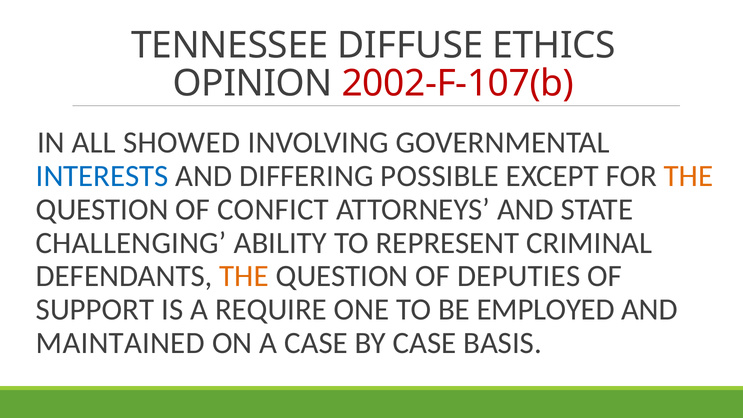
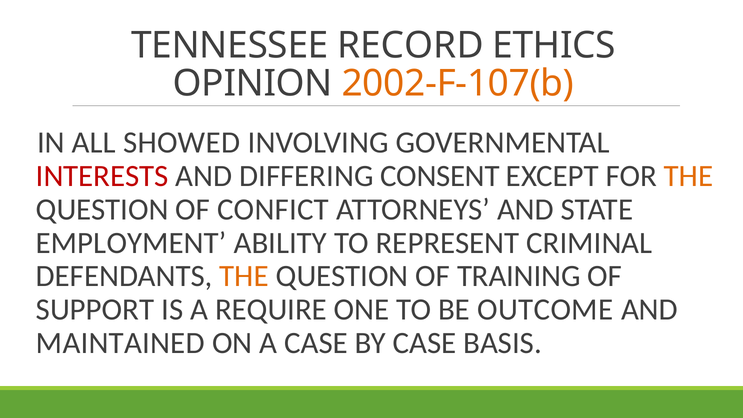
DIFFUSE: DIFFUSE -> RECORD (410, 45)
2002-F-107(b colour: red -> orange (458, 83)
INTERESTS colour: blue -> red (102, 176)
POSSIBLE: POSSIBLE -> CONSENT (440, 176)
CHALLENGING: CHALLENGING -> EMPLOYMENT (131, 243)
DEPUTIES: DEPUTIES -> TRAINING (519, 276)
EMPLOYED: EMPLOYED -> OUTCOME (545, 310)
